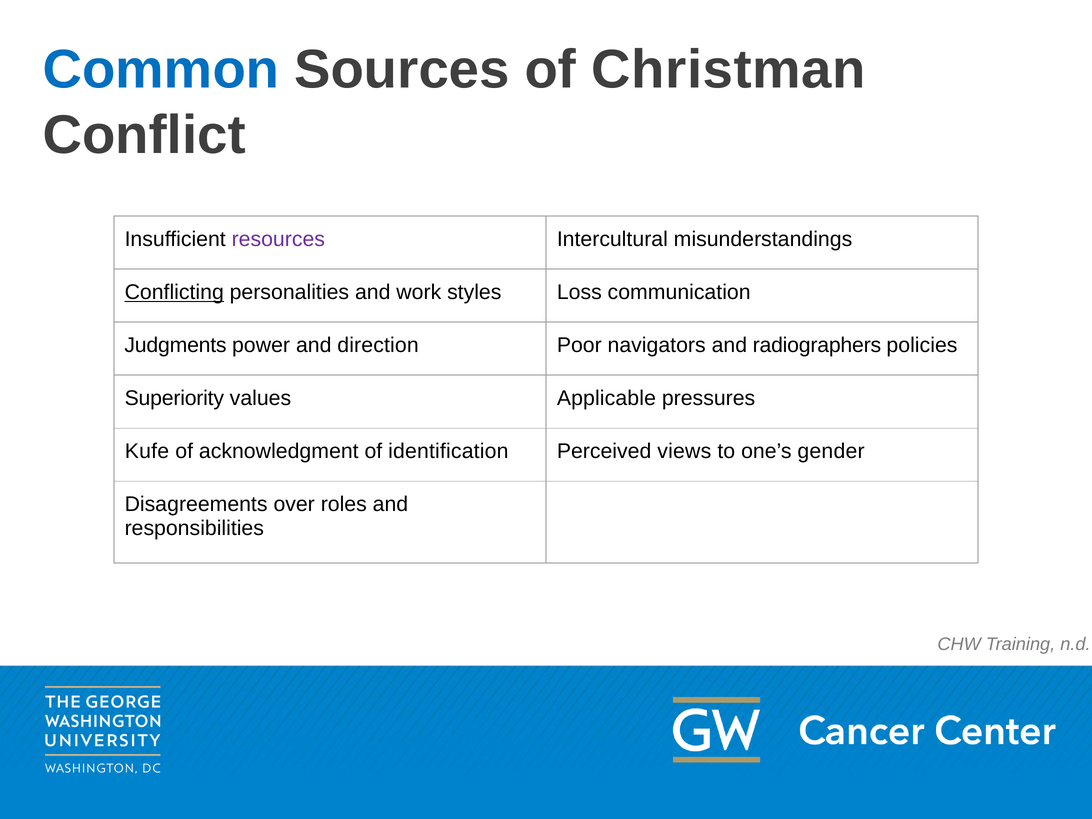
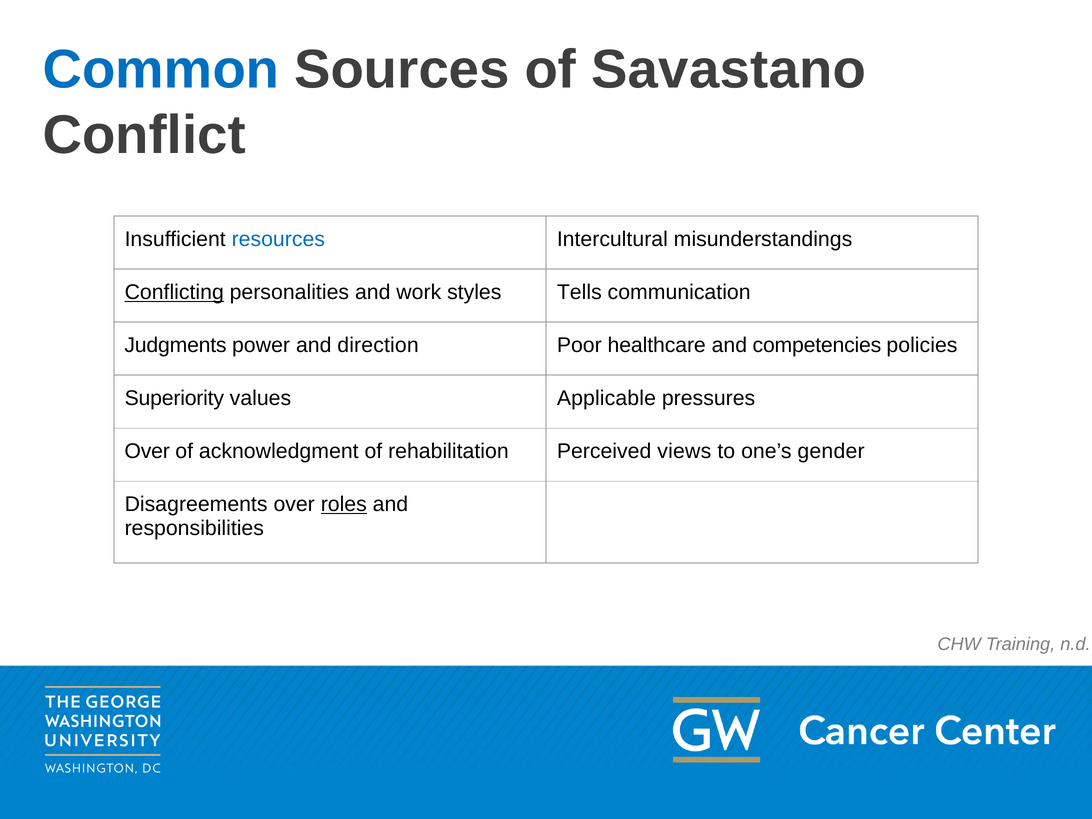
Christman: Christman -> Savastano (729, 70)
resources colour: purple -> blue (278, 239)
Loss: Loss -> Tells (579, 292)
navigators: navigators -> healthcare (657, 345)
radiographers: radiographers -> competencies (817, 345)
Kufe: Kufe -> Over (147, 451)
identification: identification -> rehabilitation (448, 451)
roles underline: none -> present (344, 504)
